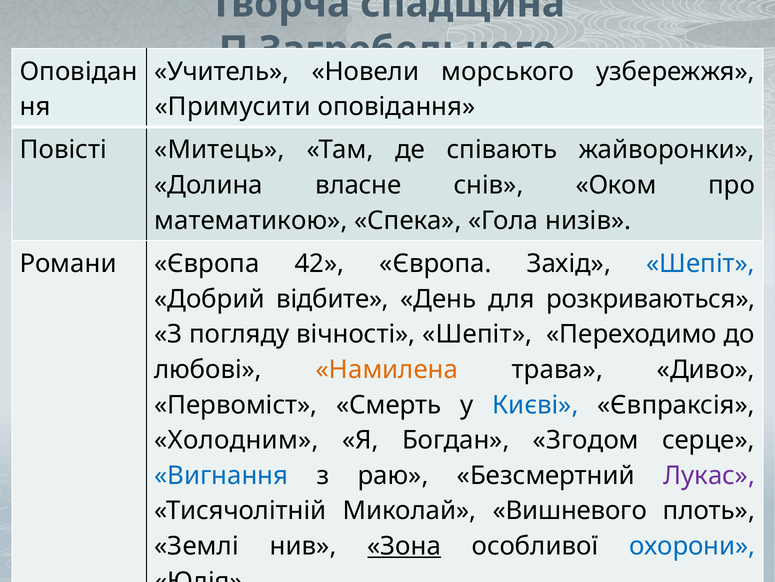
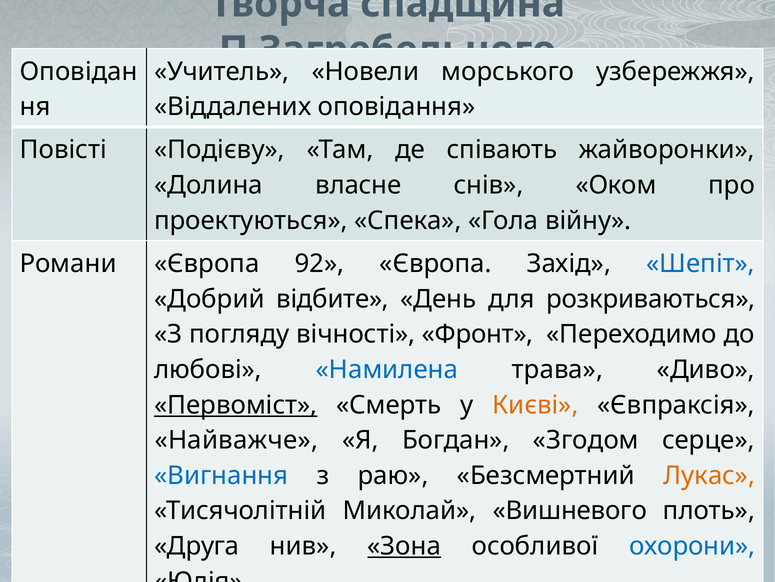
Примусити: Примусити -> Віддалених (233, 107)
Митець: Митець -> Подієву (219, 150)
математикою: математикою -> проектуються (251, 220)
низів: низів -> війну (588, 220)
42: 42 -> 92 (319, 263)
вічності Шепіт: Шепіт -> Фронт (478, 334)
Намилена colour: orange -> blue (387, 369)
Первоміст underline: none -> present (236, 404)
Києві colour: blue -> orange (535, 404)
Холодним: Холодним -> Найважче (236, 440)
Лукас colour: purple -> orange (709, 475)
Землі: Землі -> Друга (197, 546)
